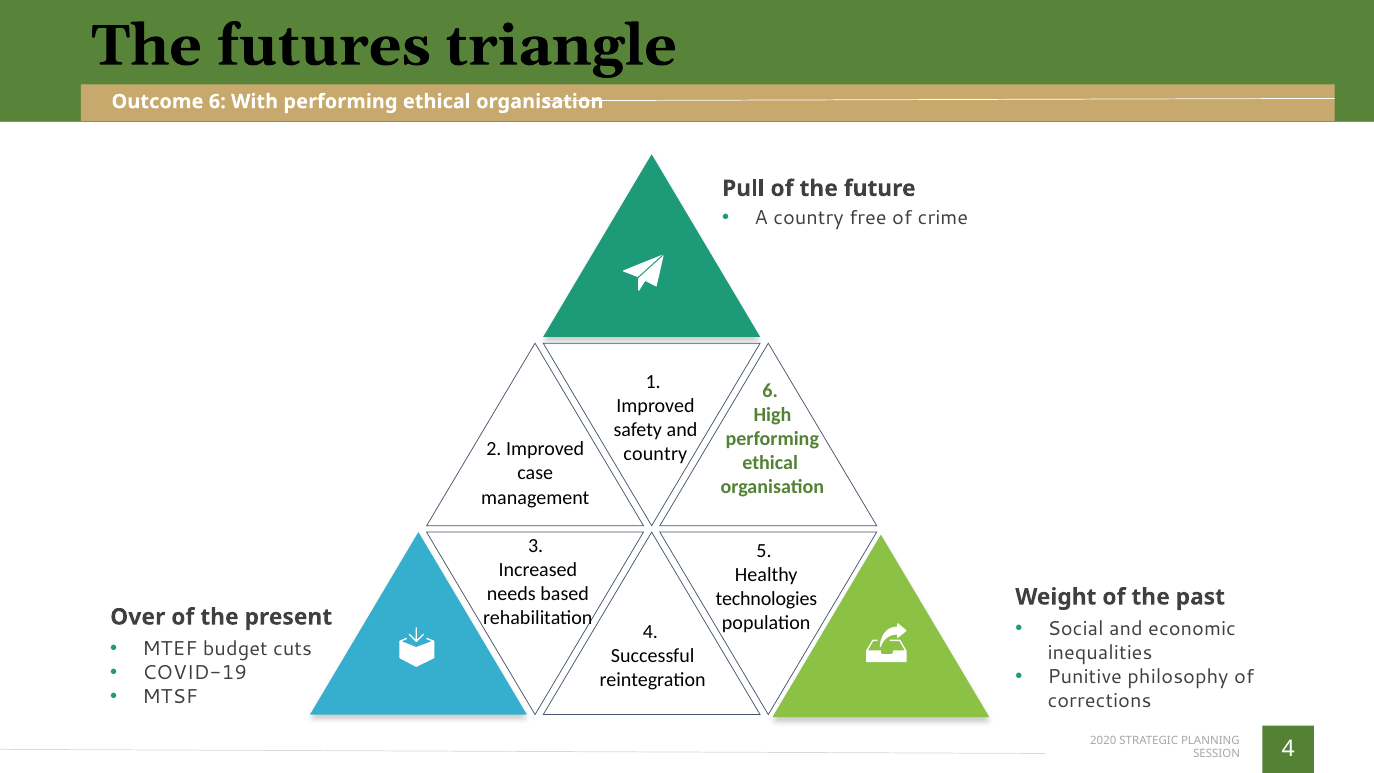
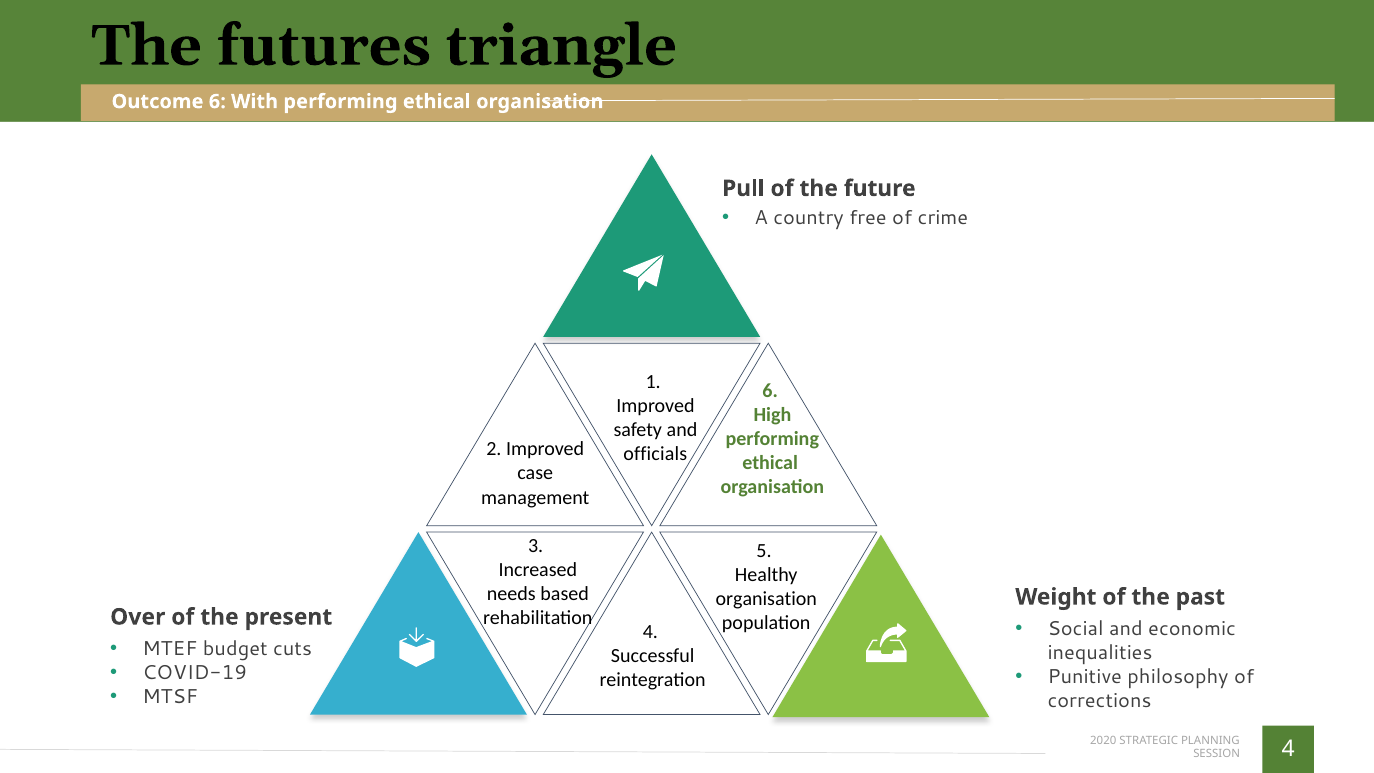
country: country -> officials (655, 454)
technologies: technologies -> organisation (766, 599)
